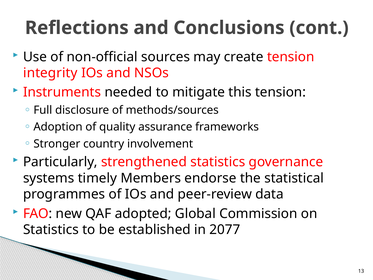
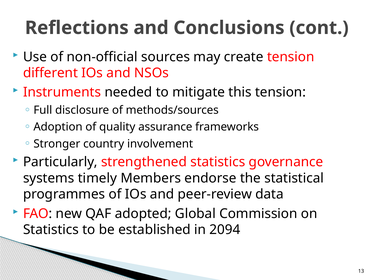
integrity: integrity -> different (50, 73)
2077: 2077 -> 2094 (225, 230)
